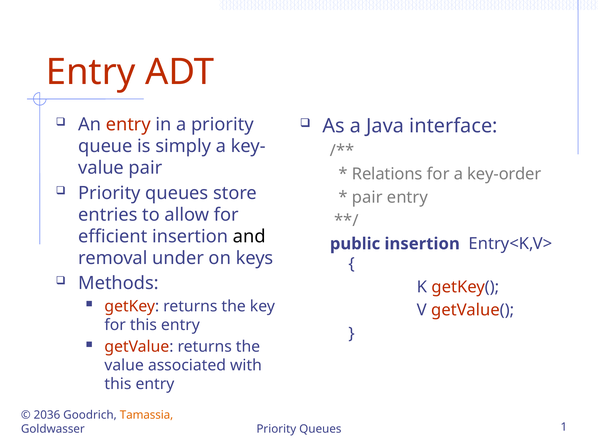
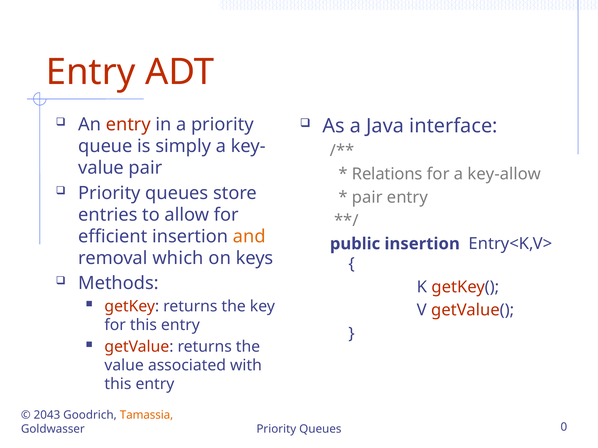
key-order: key-order -> key-allow (504, 174)
and colour: black -> orange (249, 237)
under: under -> which (178, 258)
2036: 2036 -> 2043 (47, 415)
1: 1 -> 0 (564, 427)
